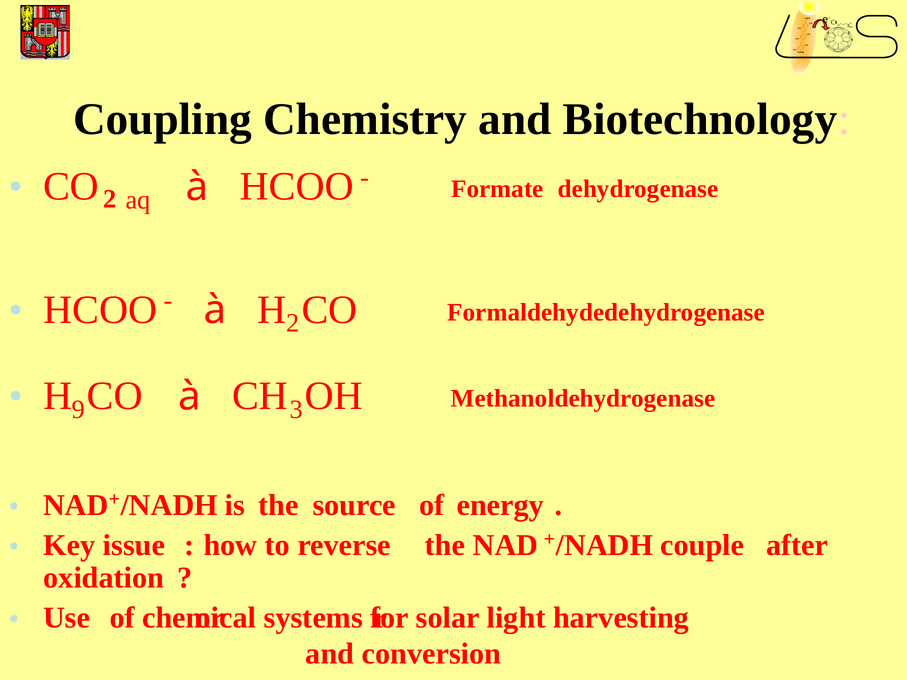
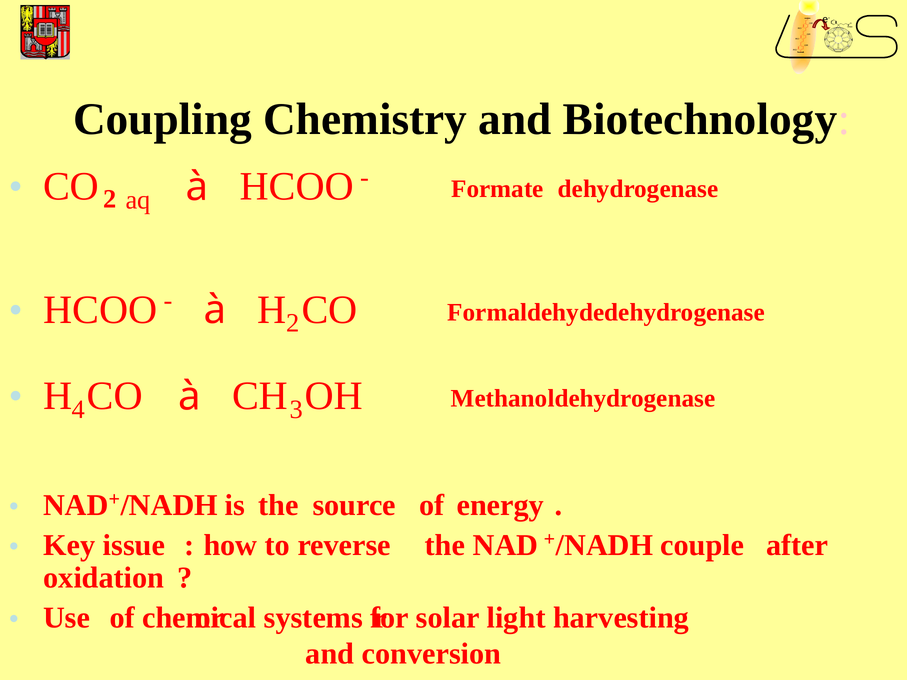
9: 9 -> 4 (78, 409)
